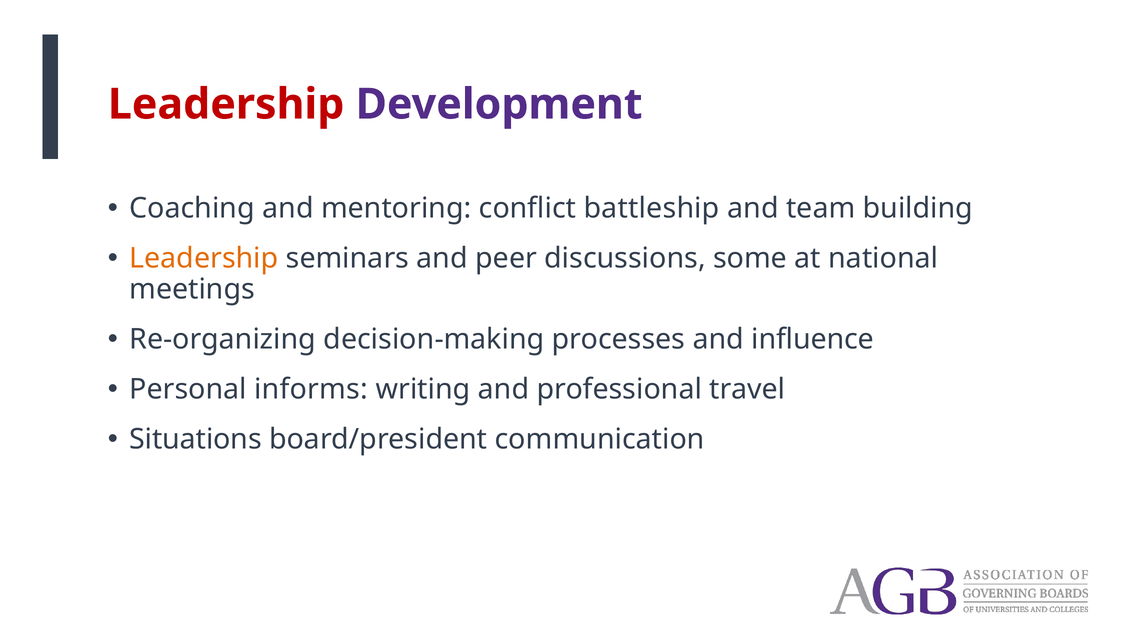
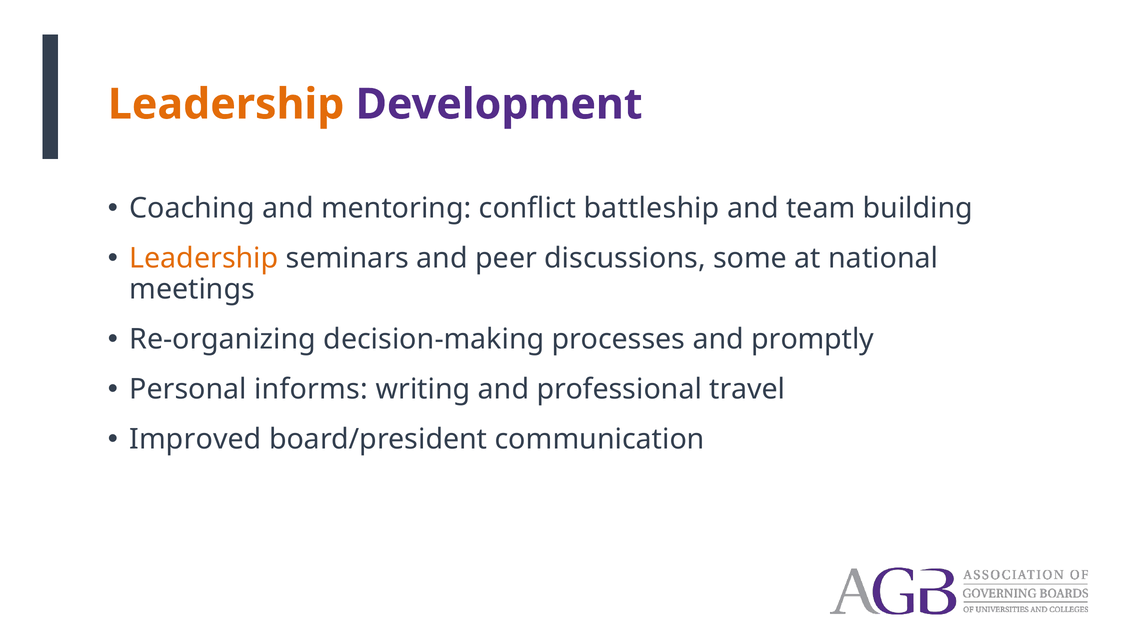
Leadership colour: red -> orange (226, 104)
influence: influence -> promptly (813, 339)
Situations: Situations -> Improved (195, 439)
